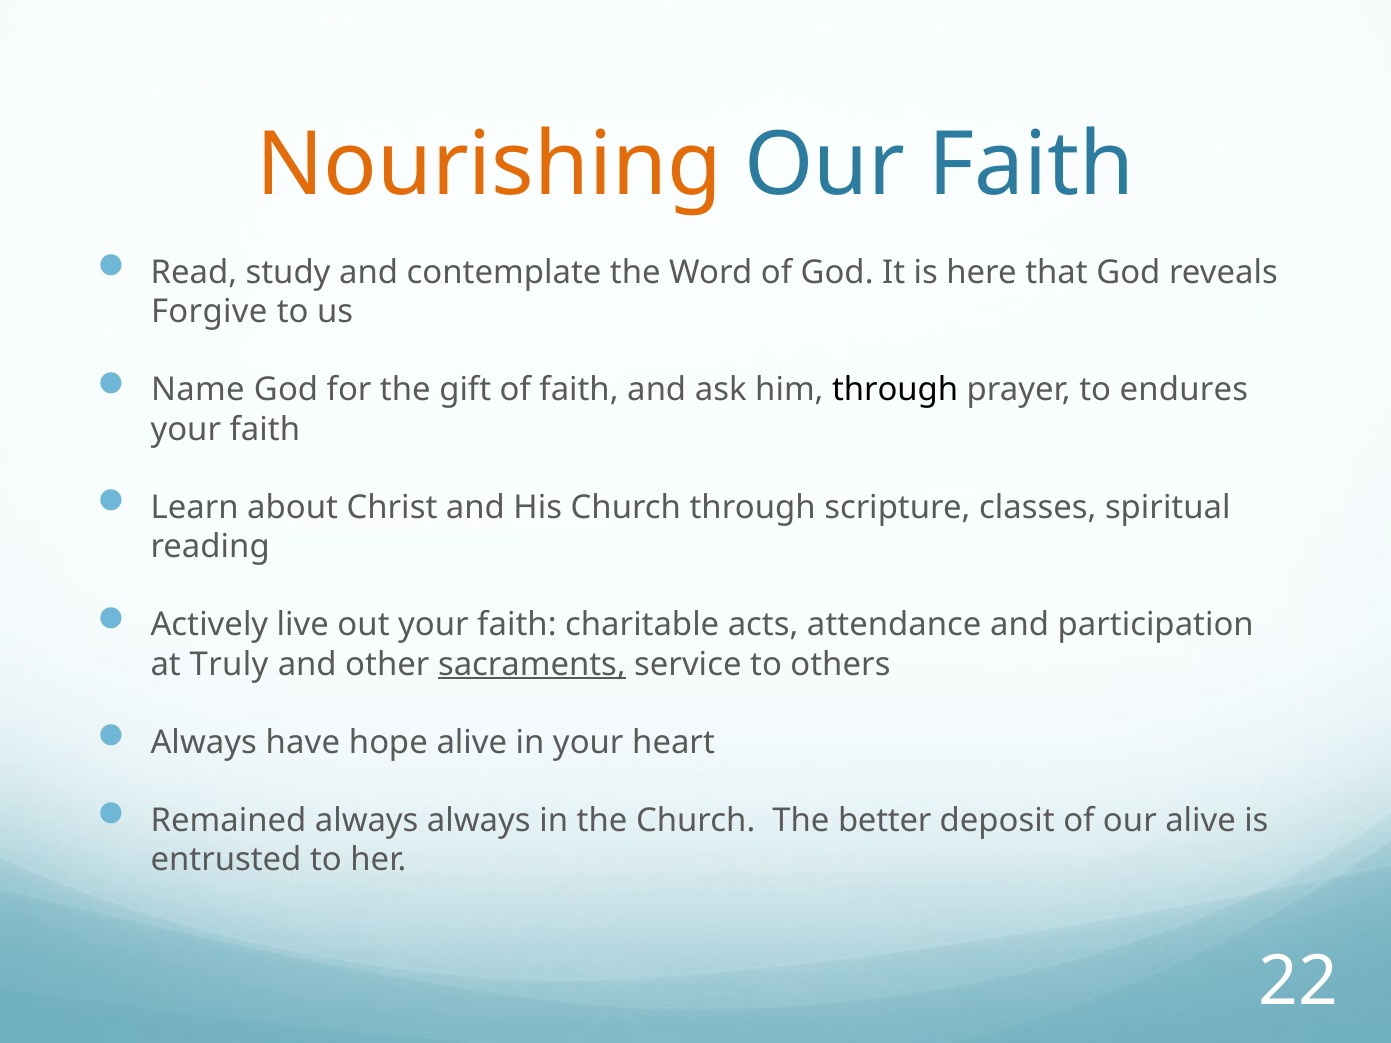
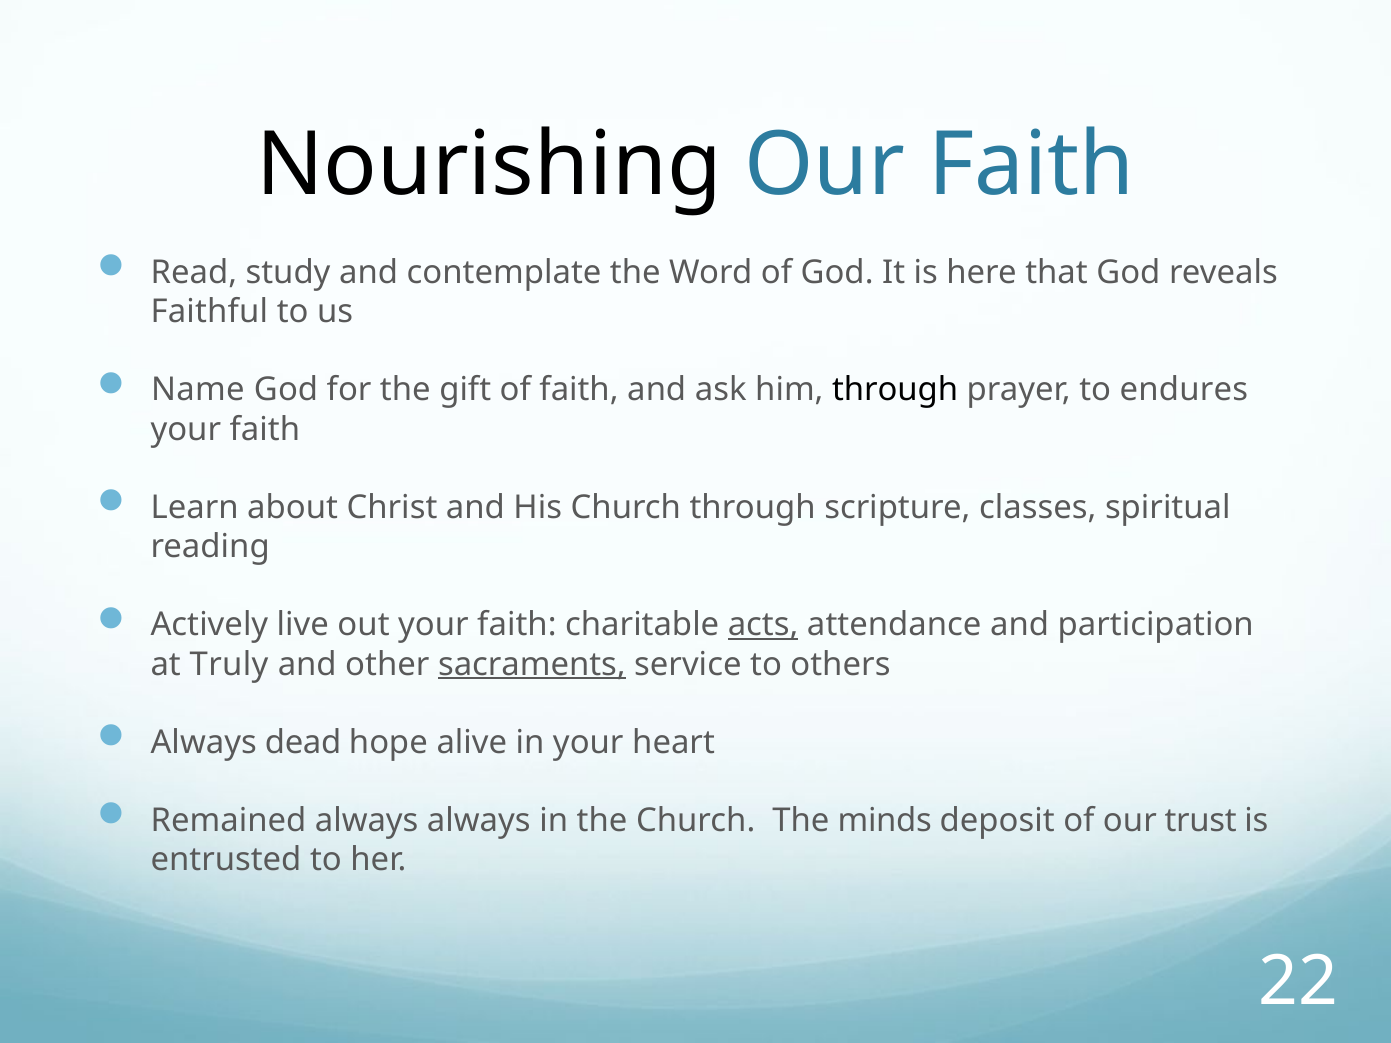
Nourishing colour: orange -> black (489, 166)
Forgive: Forgive -> Faithful (209, 312)
acts underline: none -> present (763, 625)
have: have -> dead (303, 742)
better: better -> minds (885, 821)
our alive: alive -> trust (1201, 821)
